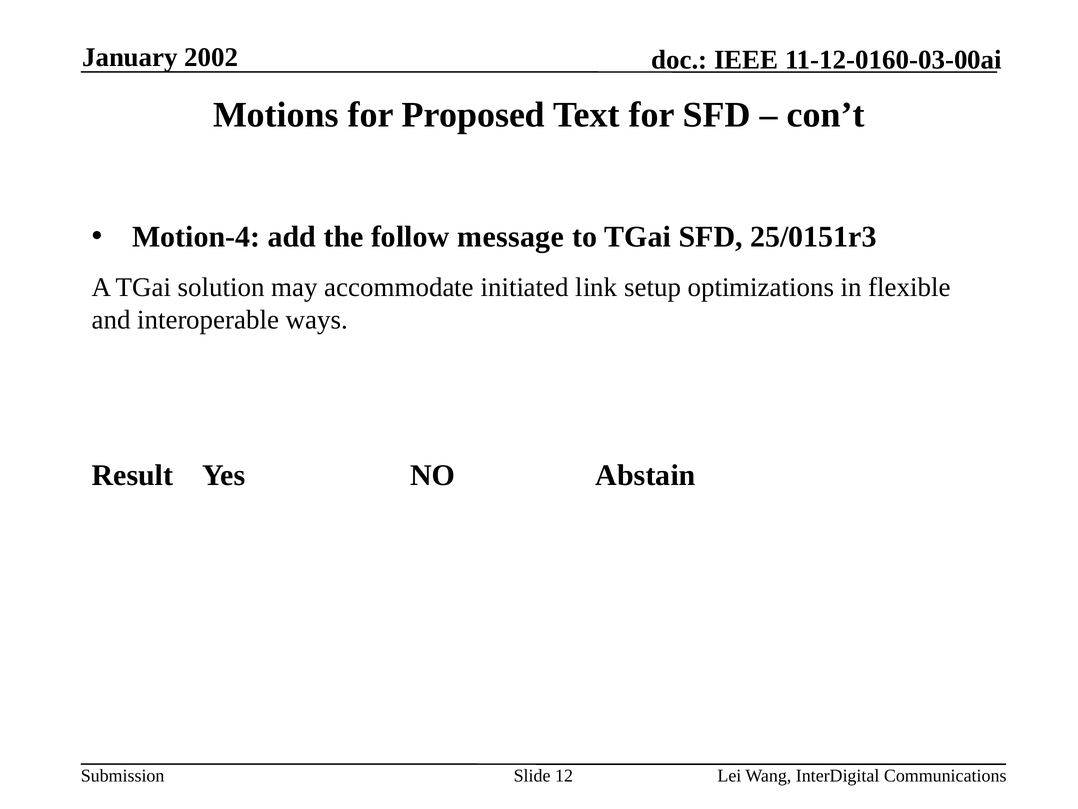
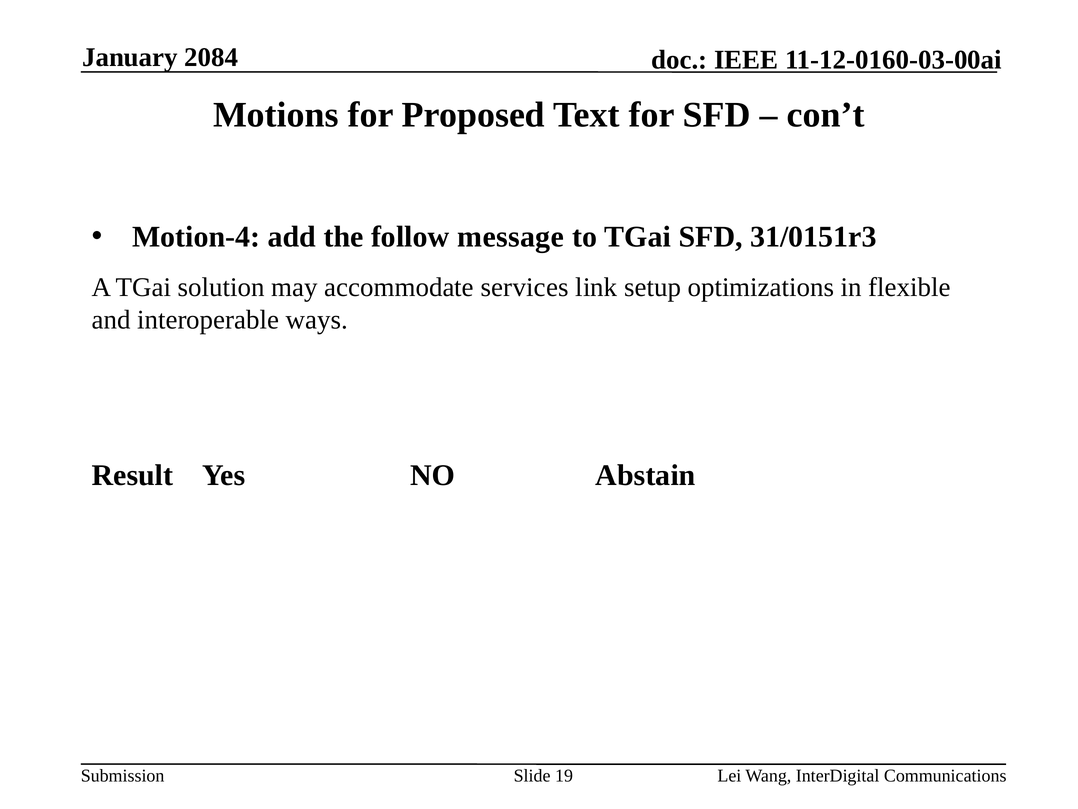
2002: 2002 -> 2084 (211, 57)
25/0151r3: 25/0151r3 -> 31/0151r3 (813, 237)
initiated: initiated -> services (525, 287)
12: 12 -> 19 (564, 775)
